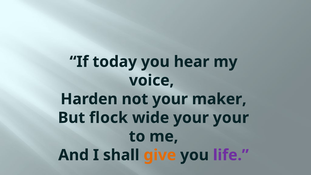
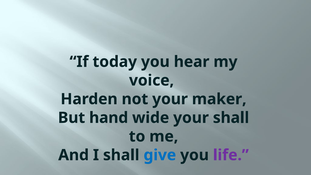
flock: flock -> hand (109, 118)
your your: your -> shall (231, 118)
give colour: orange -> blue (160, 155)
